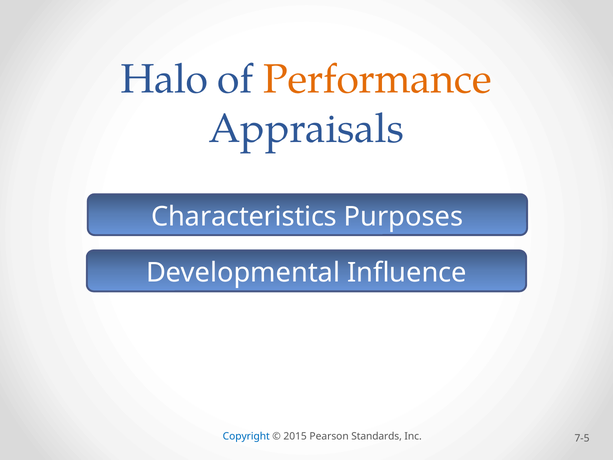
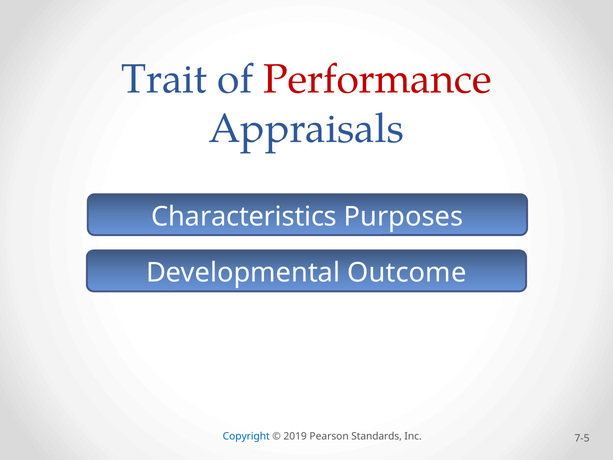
Halo: Halo -> Trait (164, 79)
Performance colour: orange -> red (378, 79)
Influence: Influence -> Outcome (407, 273)
2015: 2015 -> 2019 (295, 436)
